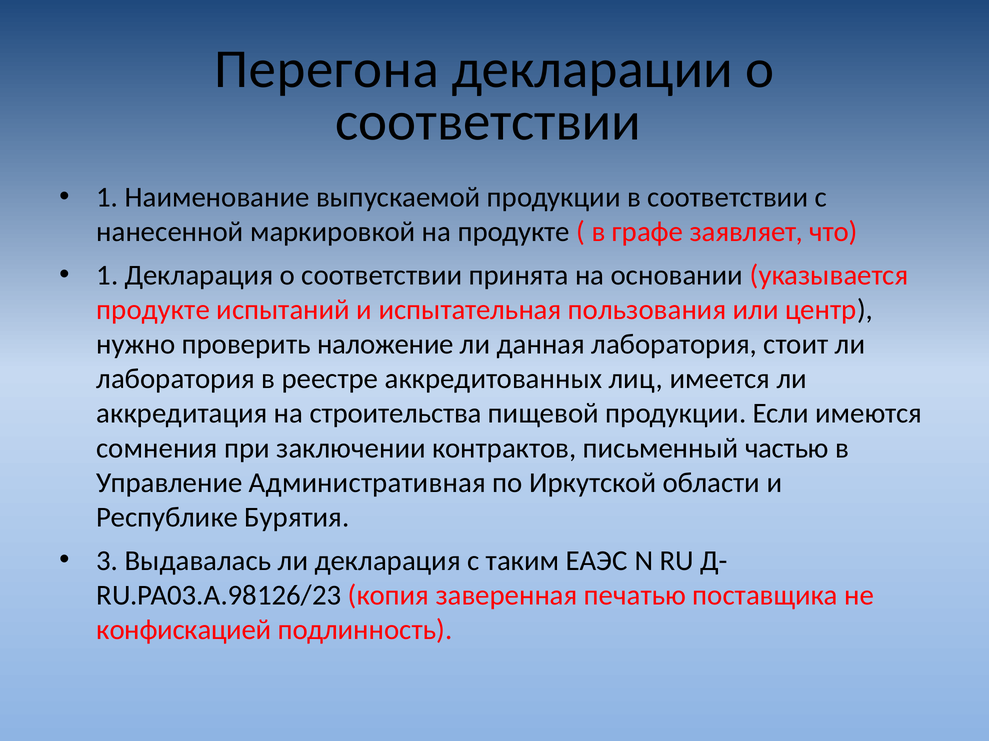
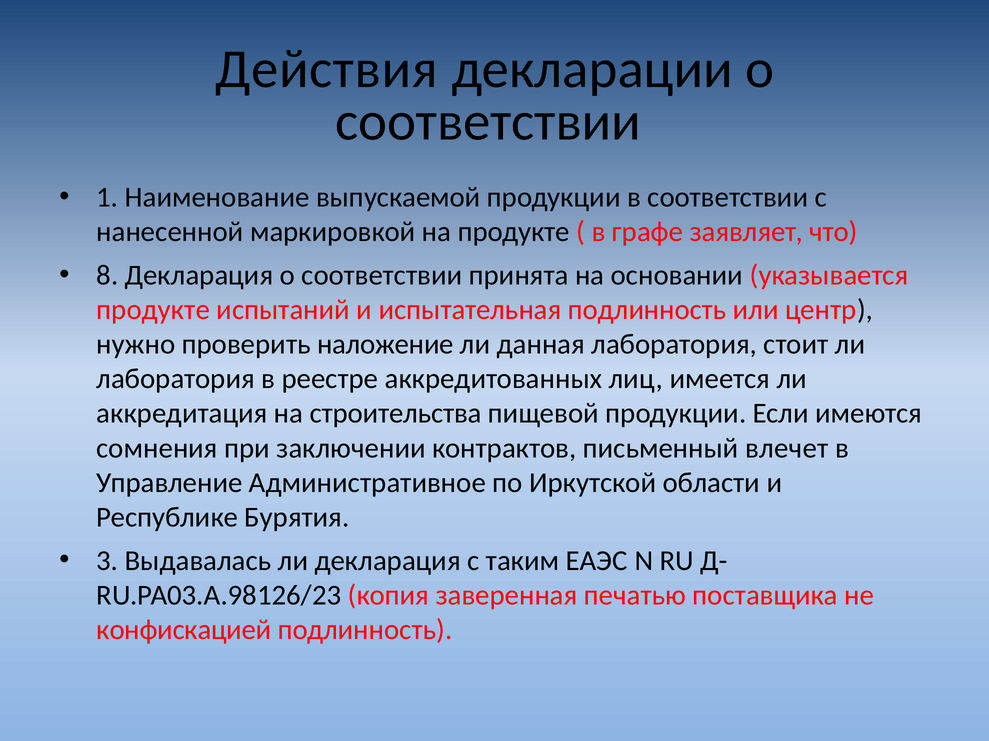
Перегона: Перегона -> Действия (327, 69)
1: 1 -> 8 (107, 275)
испытательная пользования: пользования -> подлинность (647, 310)
частью: частью -> влечет (787, 448)
Административная: Административная -> Административное (367, 483)
